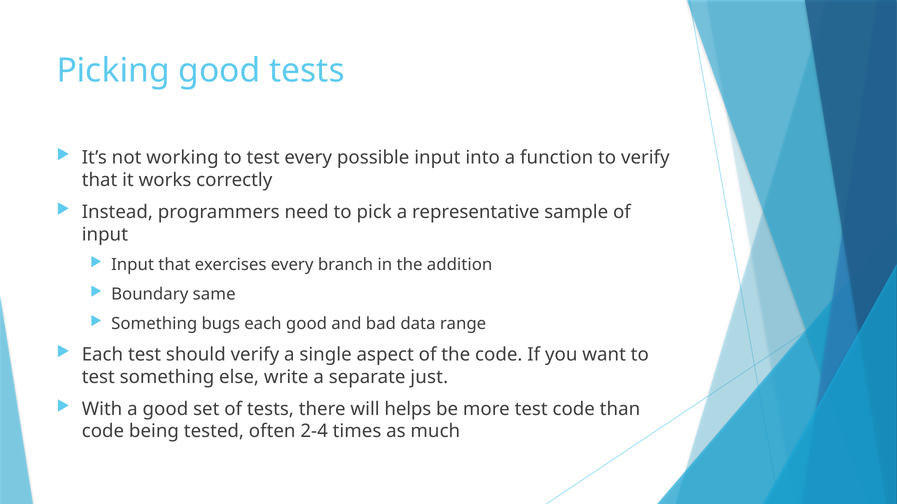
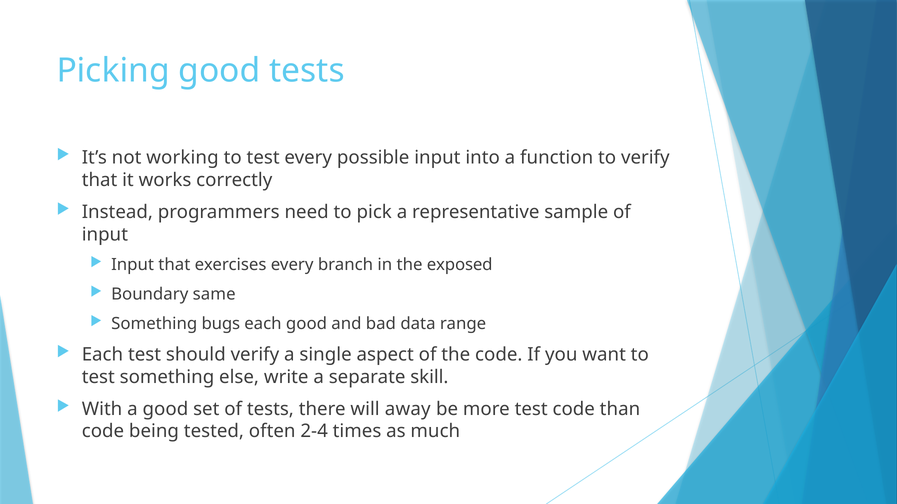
addition: addition -> exposed (460, 265)
just: just -> skill (429, 378)
helps: helps -> away (408, 409)
